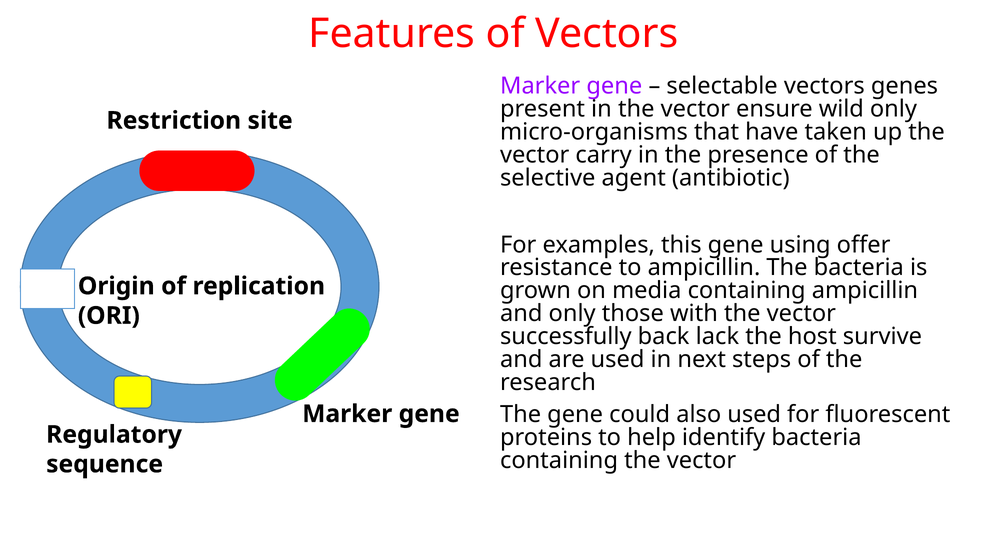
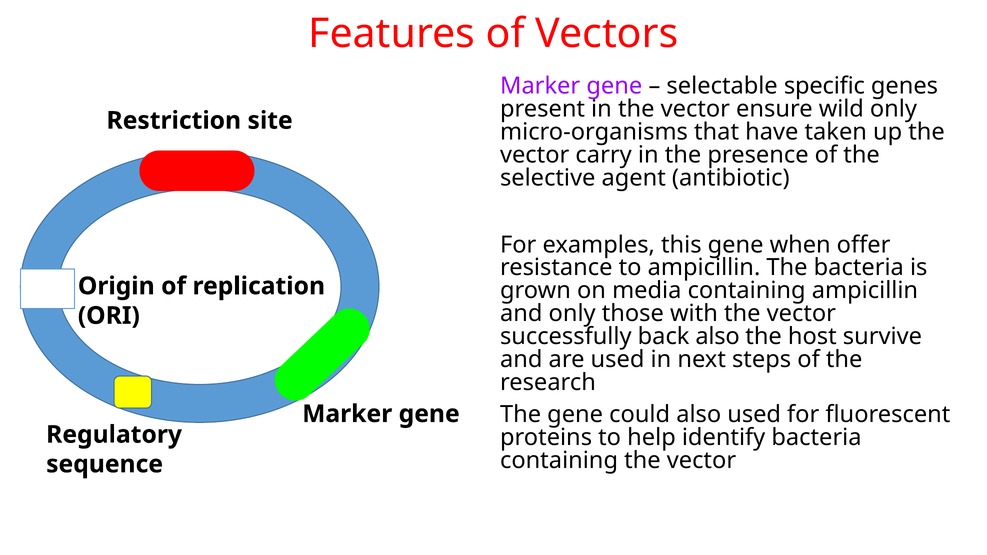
selectable vectors: vectors -> specific (824, 86)
using: using -> when (800, 245)
back lack: lack -> also (718, 337)
